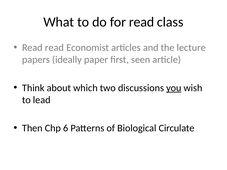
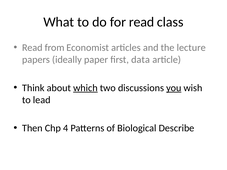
Read read: read -> from (55, 48)
seen: seen -> data (141, 60)
which underline: none -> present (85, 88)
6: 6 -> 4 (66, 128)
Circulate: Circulate -> Describe (177, 128)
